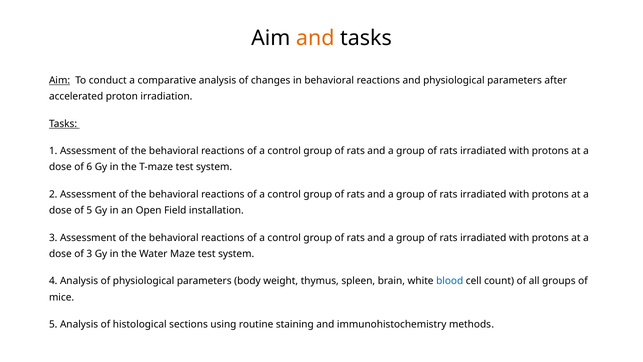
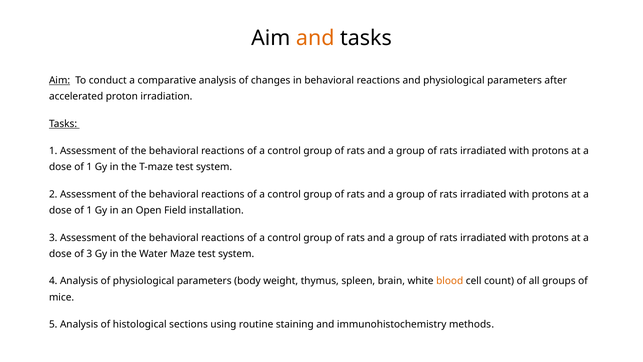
6: 6 -> 1 (89, 167)
5: 5 -> 1 (89, 210)
blood colour: blue -> orange (450, 281)
